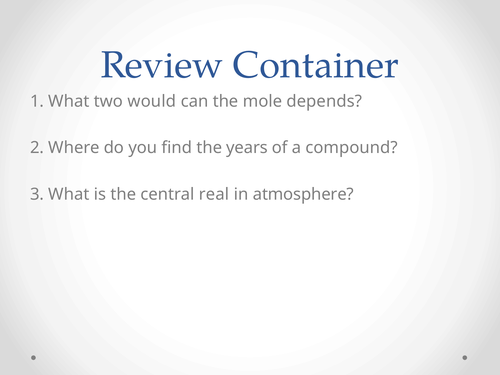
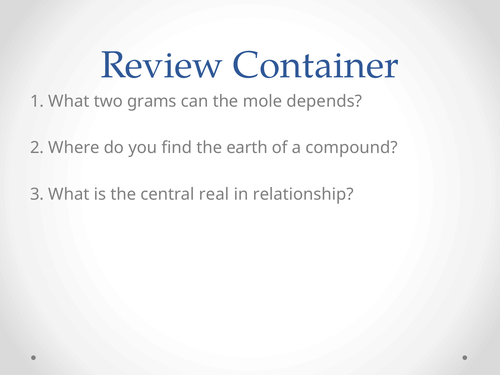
would: would -> grams (152, 101)
years: years -> earth (247, 148)
atmosphere: atmosphere -> relationship (303, 194)
